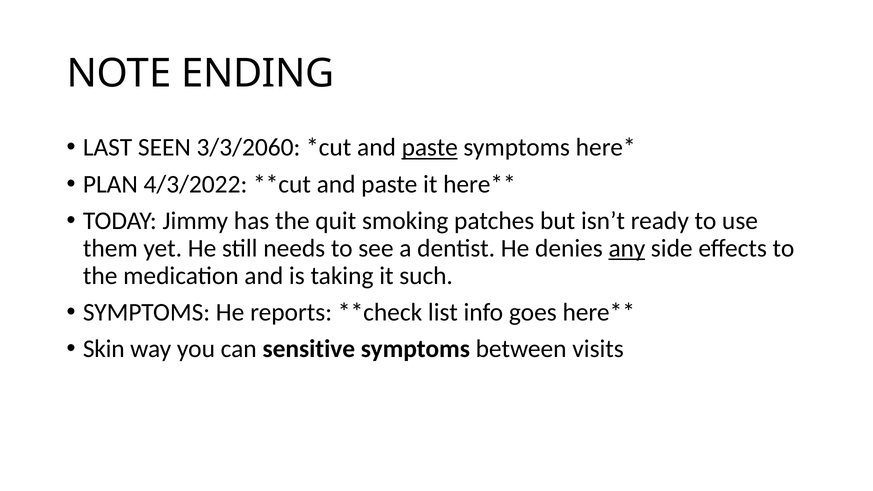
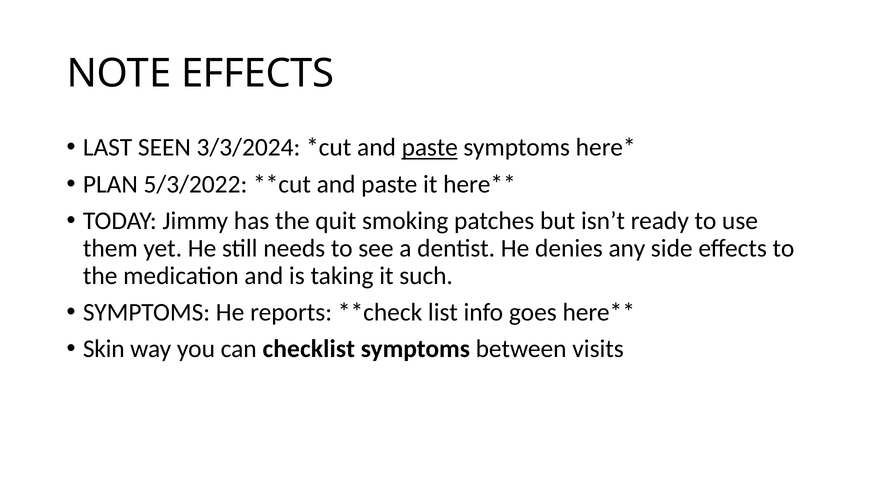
NOTE ENDING: ENDING -> EFFECTS (258, 73)
3/3/2060: 3/3/2060 -> 3/3/2024 (248, 148)
4/3/2022: 4/3/2022 -> 5/3/2022 (195, 184)
any underline: present -> none (627, 248)
sensitive: sensitive -> checklist (309, 349)
